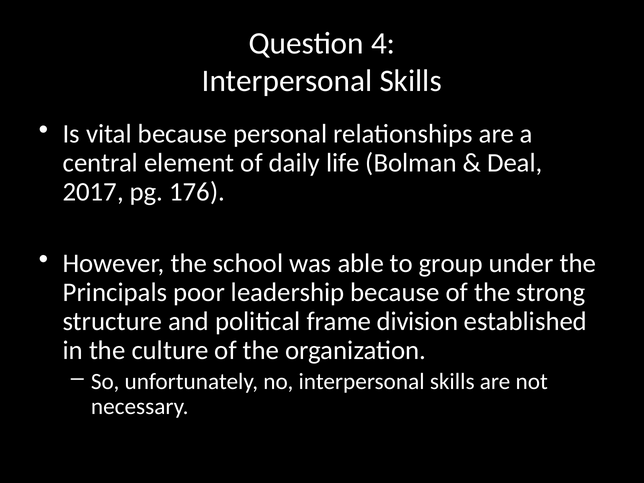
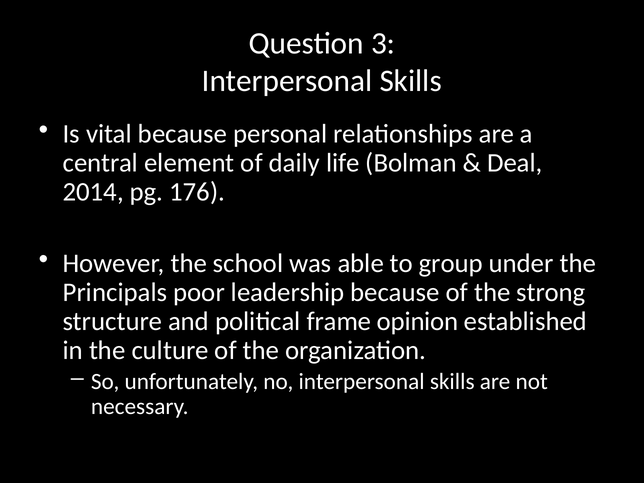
4: 4 -> 3 (383, 44)
2017: 2017 -> 2014 (93, 192)
division: division -> opinion (418, 321)
